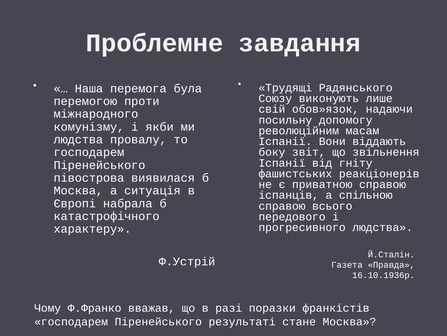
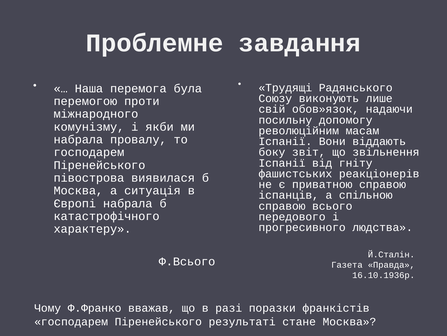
людства: людства -> набрала (78, 139)
Ф.Устрій: Ф.Устрій -> Ф.Всього (187, 261)
